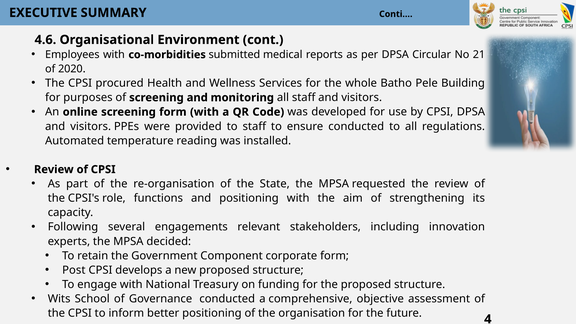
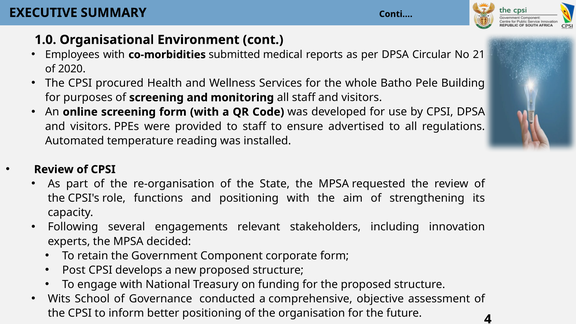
4.6: 4.6 -> 1.0 (45, 40)
ensure conducted: conducted -> advertised (356, 126)
